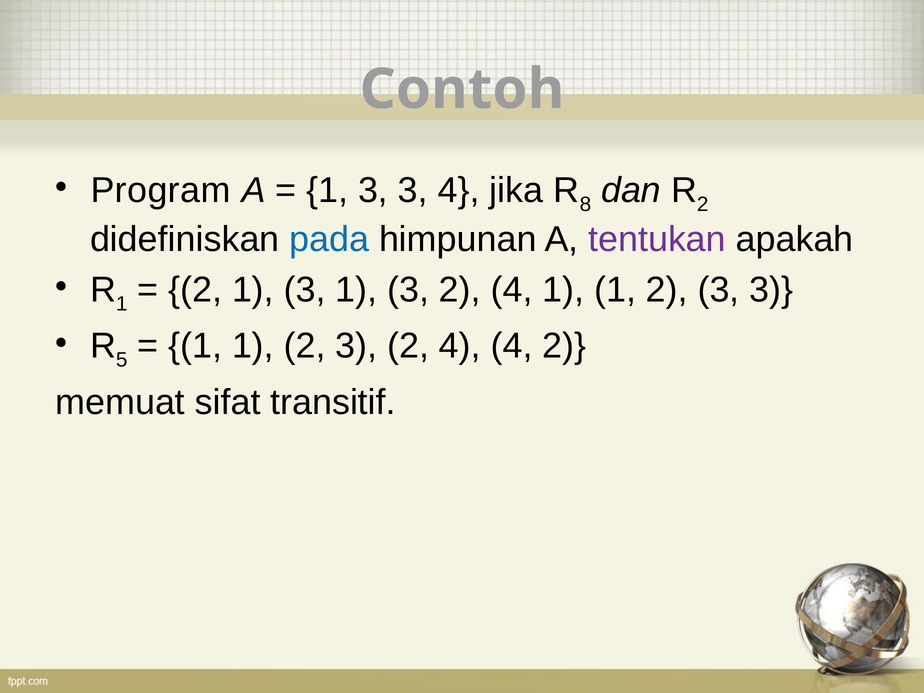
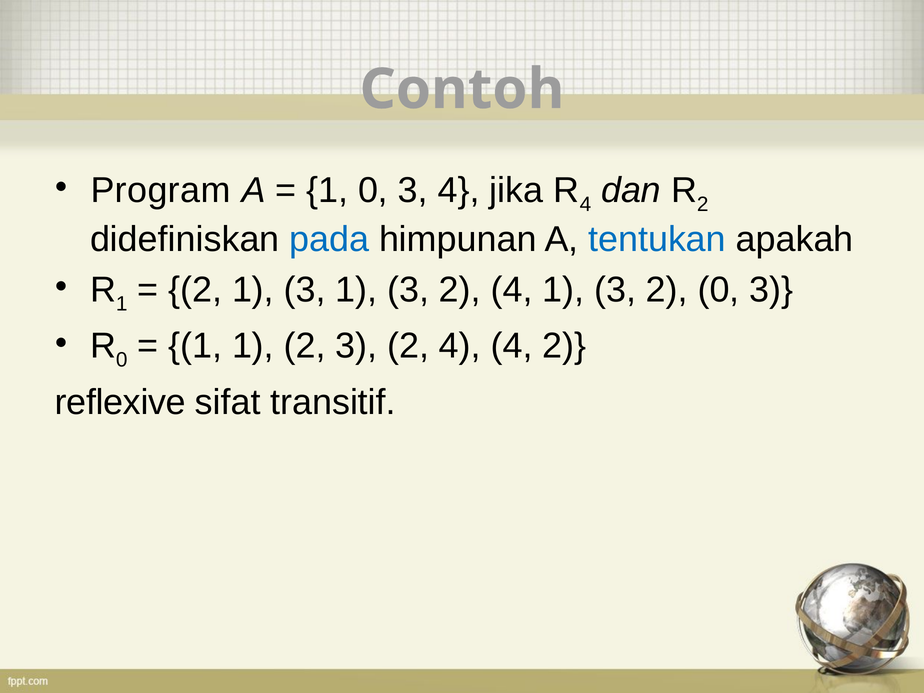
3: 3 -> 0 (373, 190)
8: 8 -> 4 (585, 204)
tentukan colour: purple -> blue (657, 239)
4 1 1: 1 -> 3 (615, 290)
3: 3 -> 0 (718, 290)
5: 5 -> 0 (122, 360)
memuat: memuat -> reflexive (120, 402)
